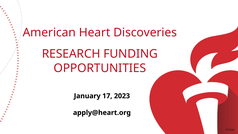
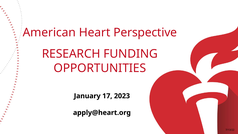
Discoveries: Discoveries -> Perspective (145, 32)
